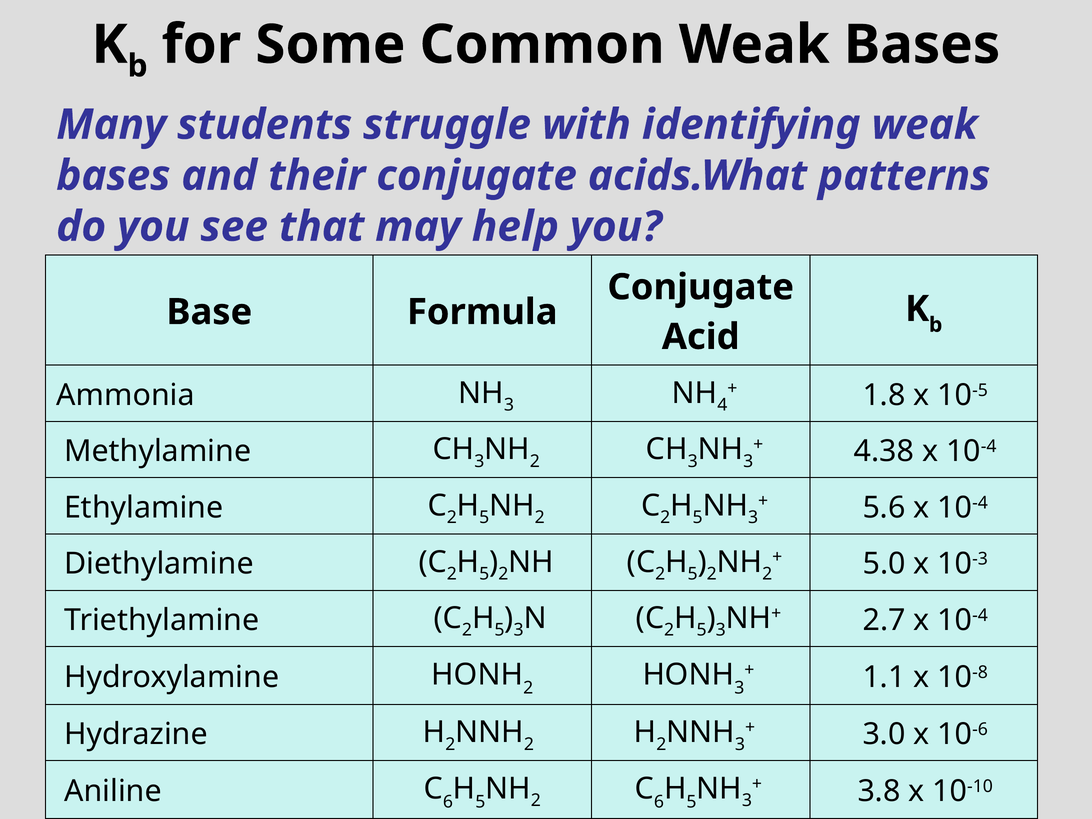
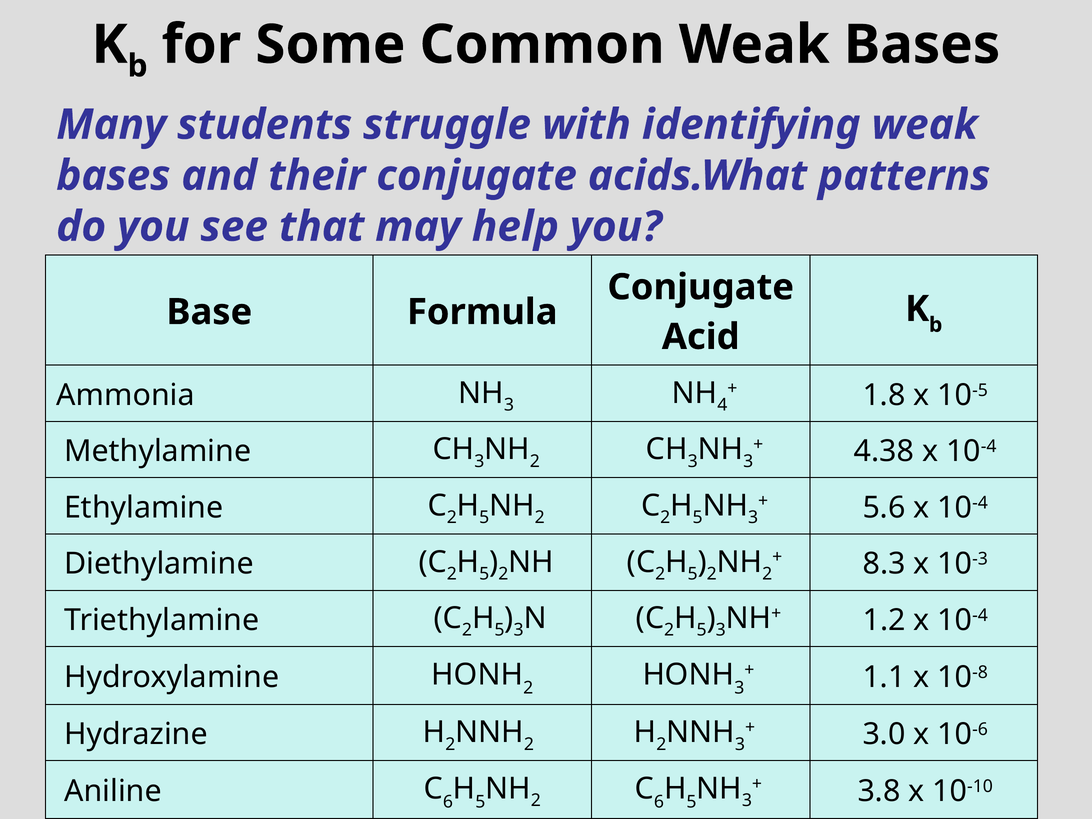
5.0: 5.0 -> 8.3 (884, 564)
2.7: 2.7 -> 1.2 (884, 620)
